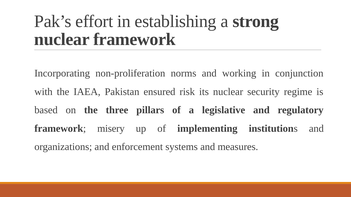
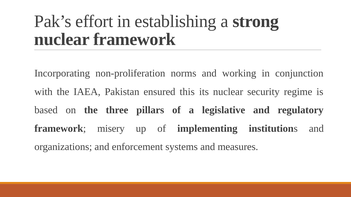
risk: risk -> this (187, 92)
